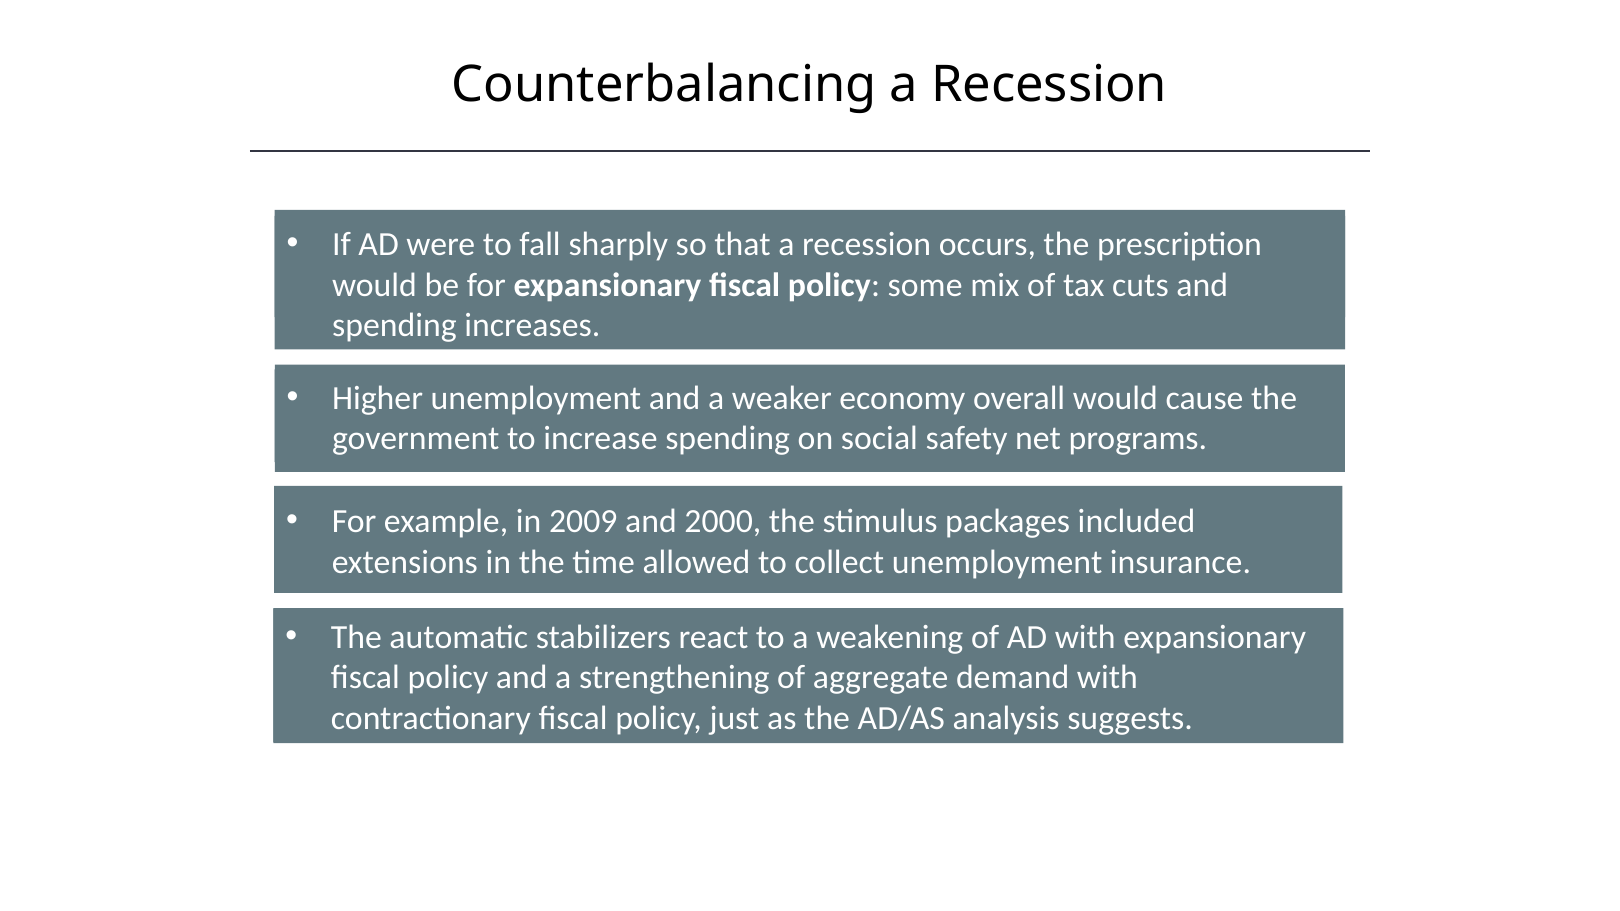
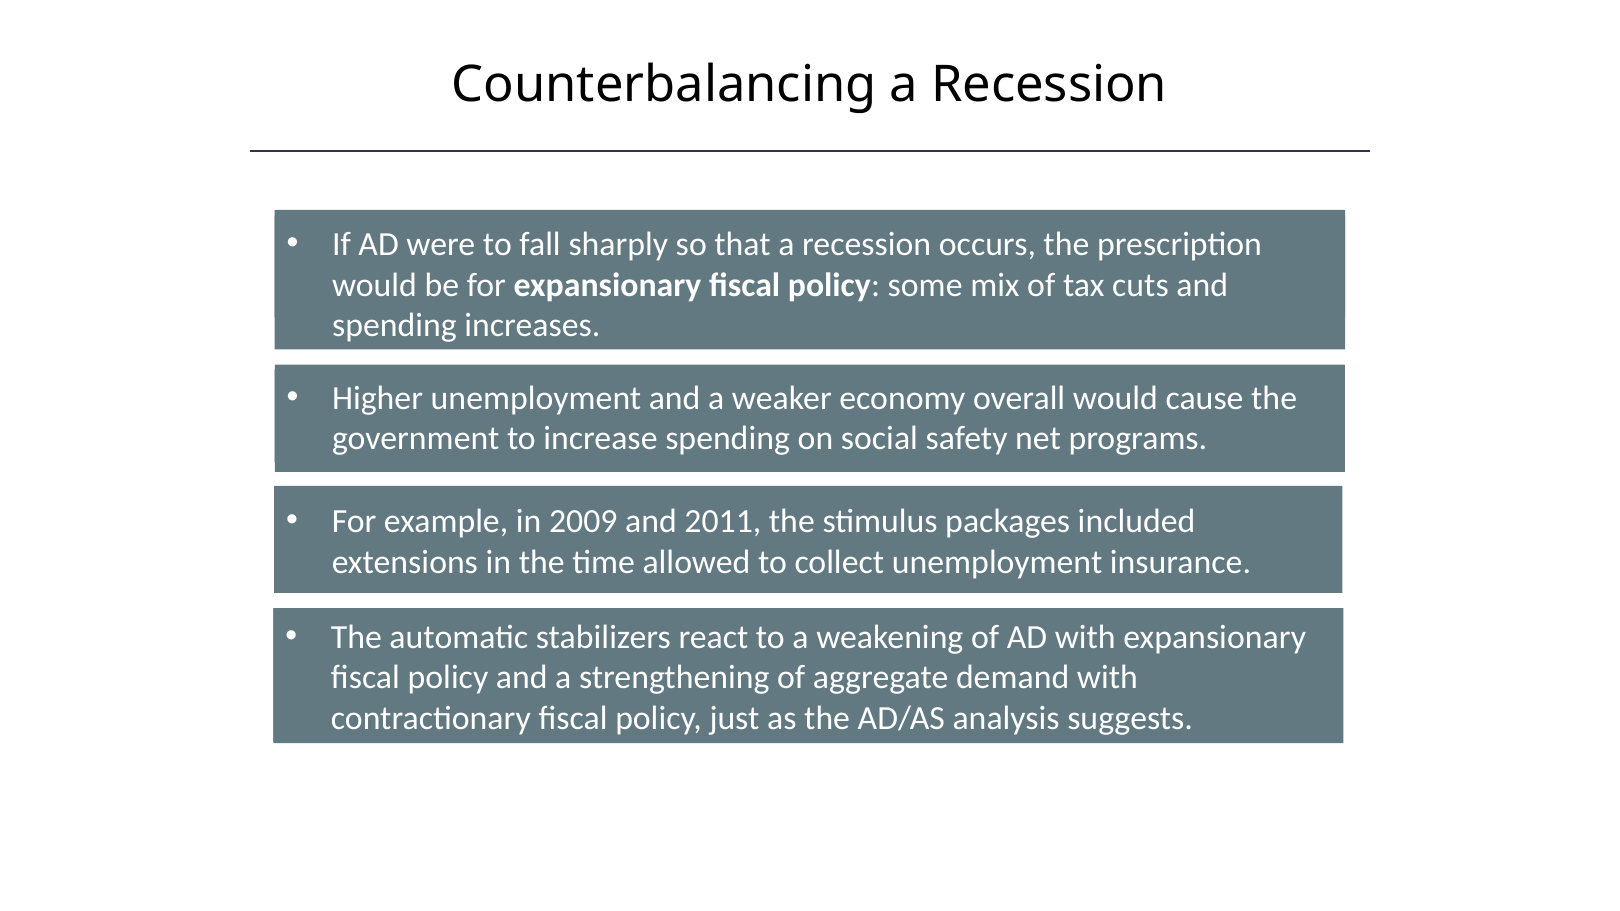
2000: 2000 -> 2011 (723, 522)
